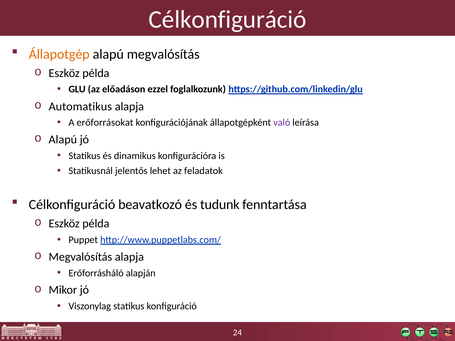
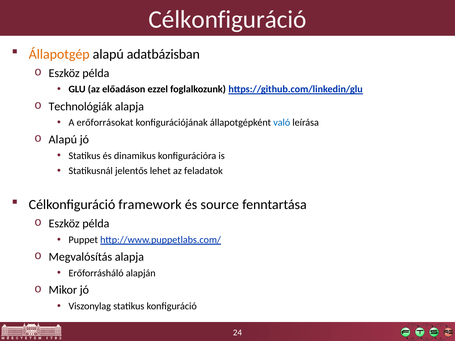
alapú megvalósítás: megvalósítás -> adatbázisban (163, 54)
Automatikus: Automatikus -> Technológiák (80, 107)
való colour: purple -> blue (282, 123)
beavatkozó: beavatkozó -> framework (150, 205)
tudunk: tudunk -> source (220, 205)
